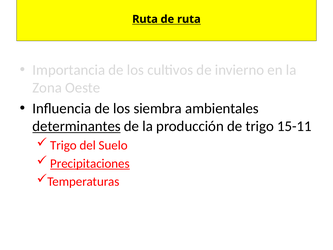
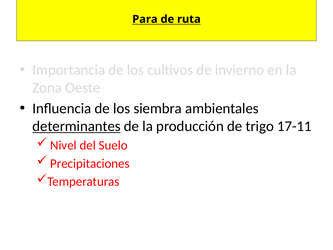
Ruta: Ruta -> Para (145, 19)
15-11: 15-11 -> 17-11 (294, 126)
Trigo: Trigo -> Nivel (63, 145)
Precipitaciones underline: present -> none (90, 163)
